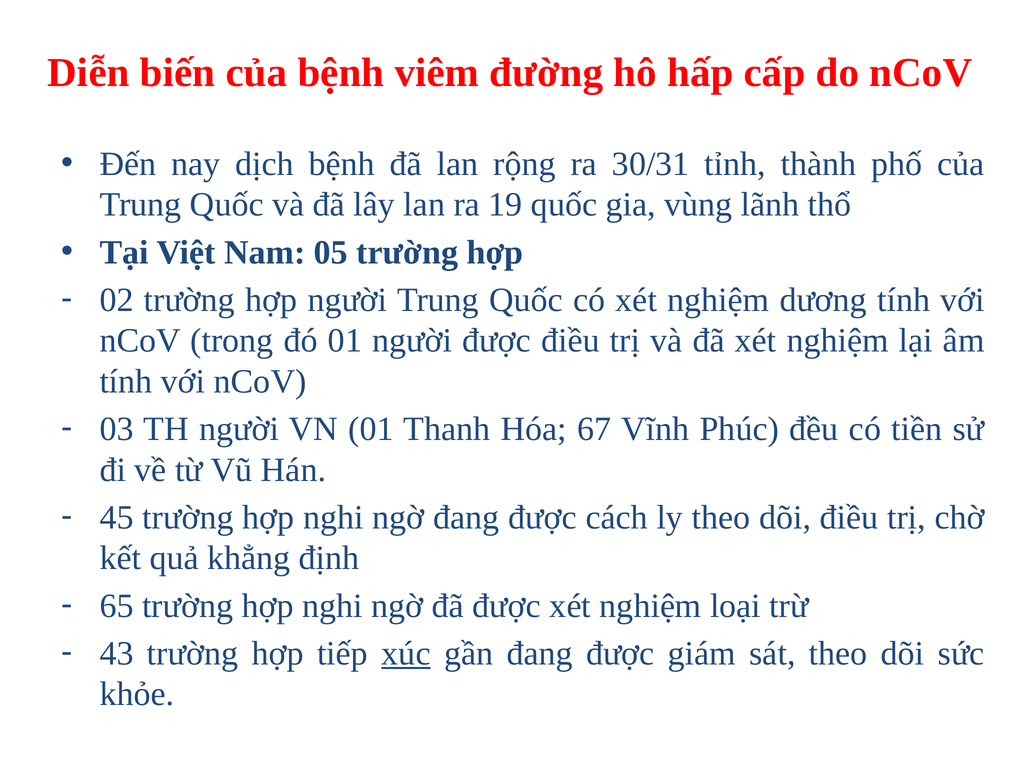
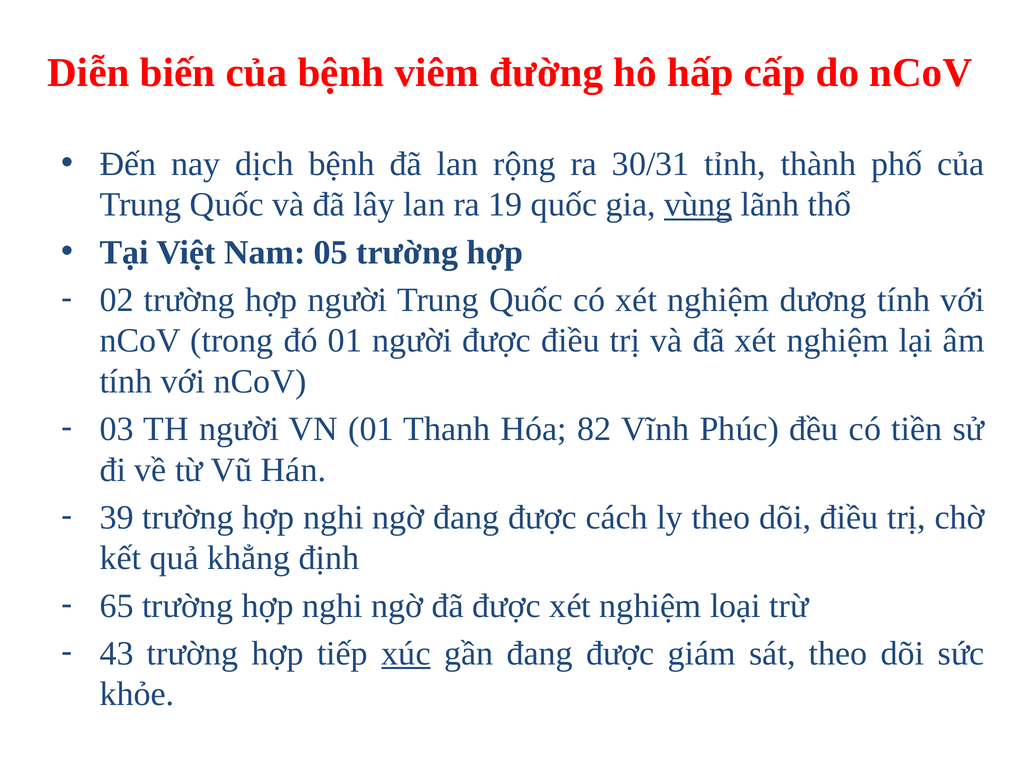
vùng underline: none -> present (698, 205)
67: 67 -> 82 (594, 429)
45: 45 -> 39 (117, 518)
